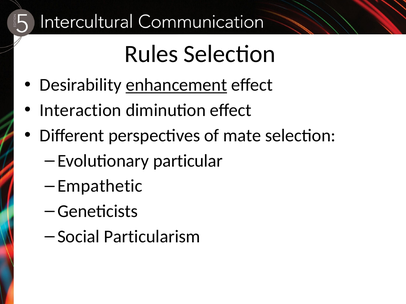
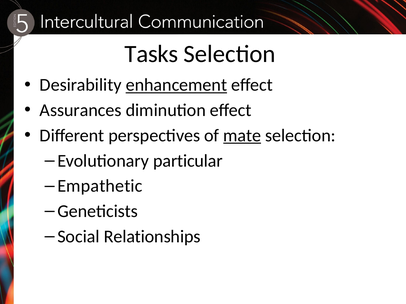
Rules: Rules -> Tasks (151, 54)
Interaction: Interaction -> Assurances (81, 110)
mate underline: none -> present (242, 136)
Particularism: Particularism -> Relationships (152, 237)
